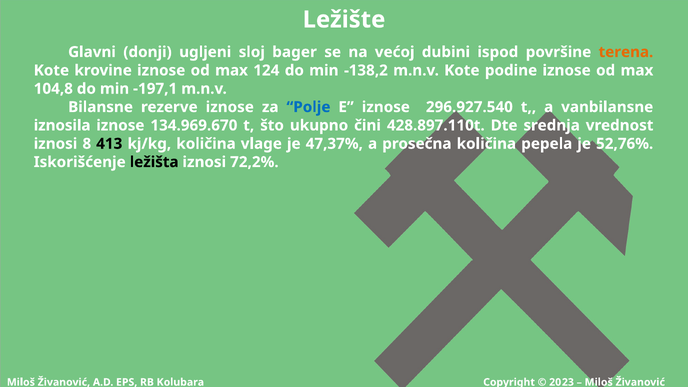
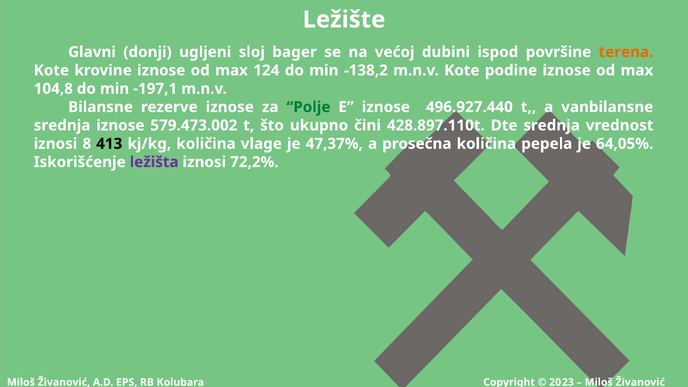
Polje colour: blue -> green (308, 107)
296.927.540: 296.927.540 -> 496.927.440 (469, 107)
iznosila: iznosila -> srednja (62, 125)
134.969.670: 134.969.670 -> 579.473.002 (194, 125)
52,76%: 52,76% -> 64,05% (625, 144)
ležišta colour: black -> purple (154, 162)
